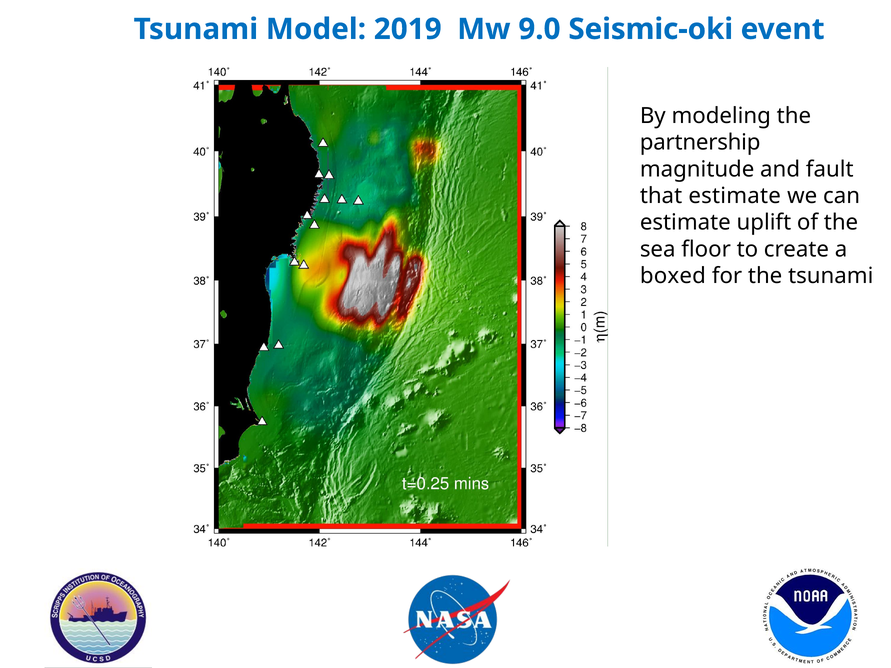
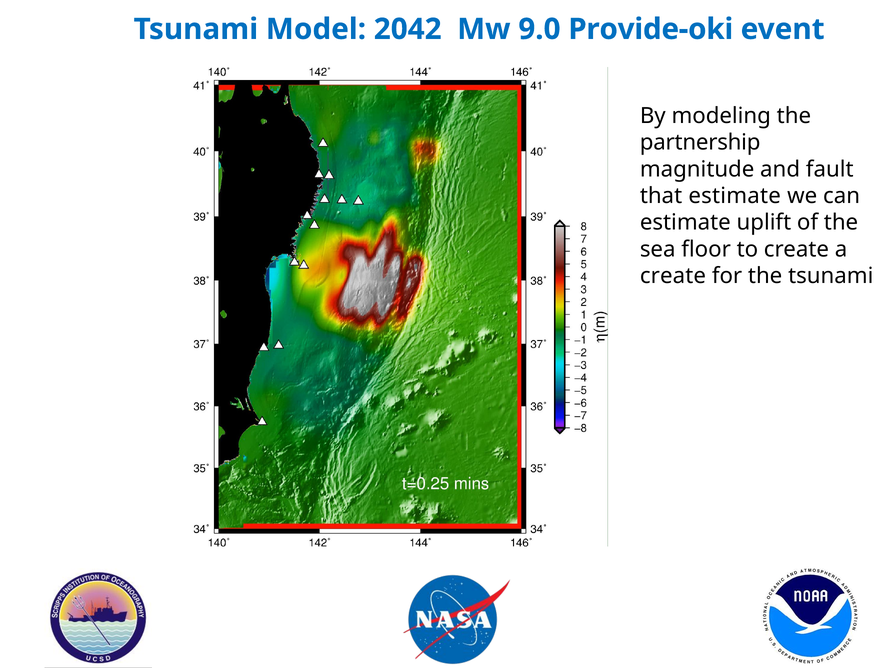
2019: 2019 -> 2042 (408, 29)
Seismic-oki: Seismic-oki -> Provide-oki (651, 29)
boxed: boxed -> create (673, 276)
